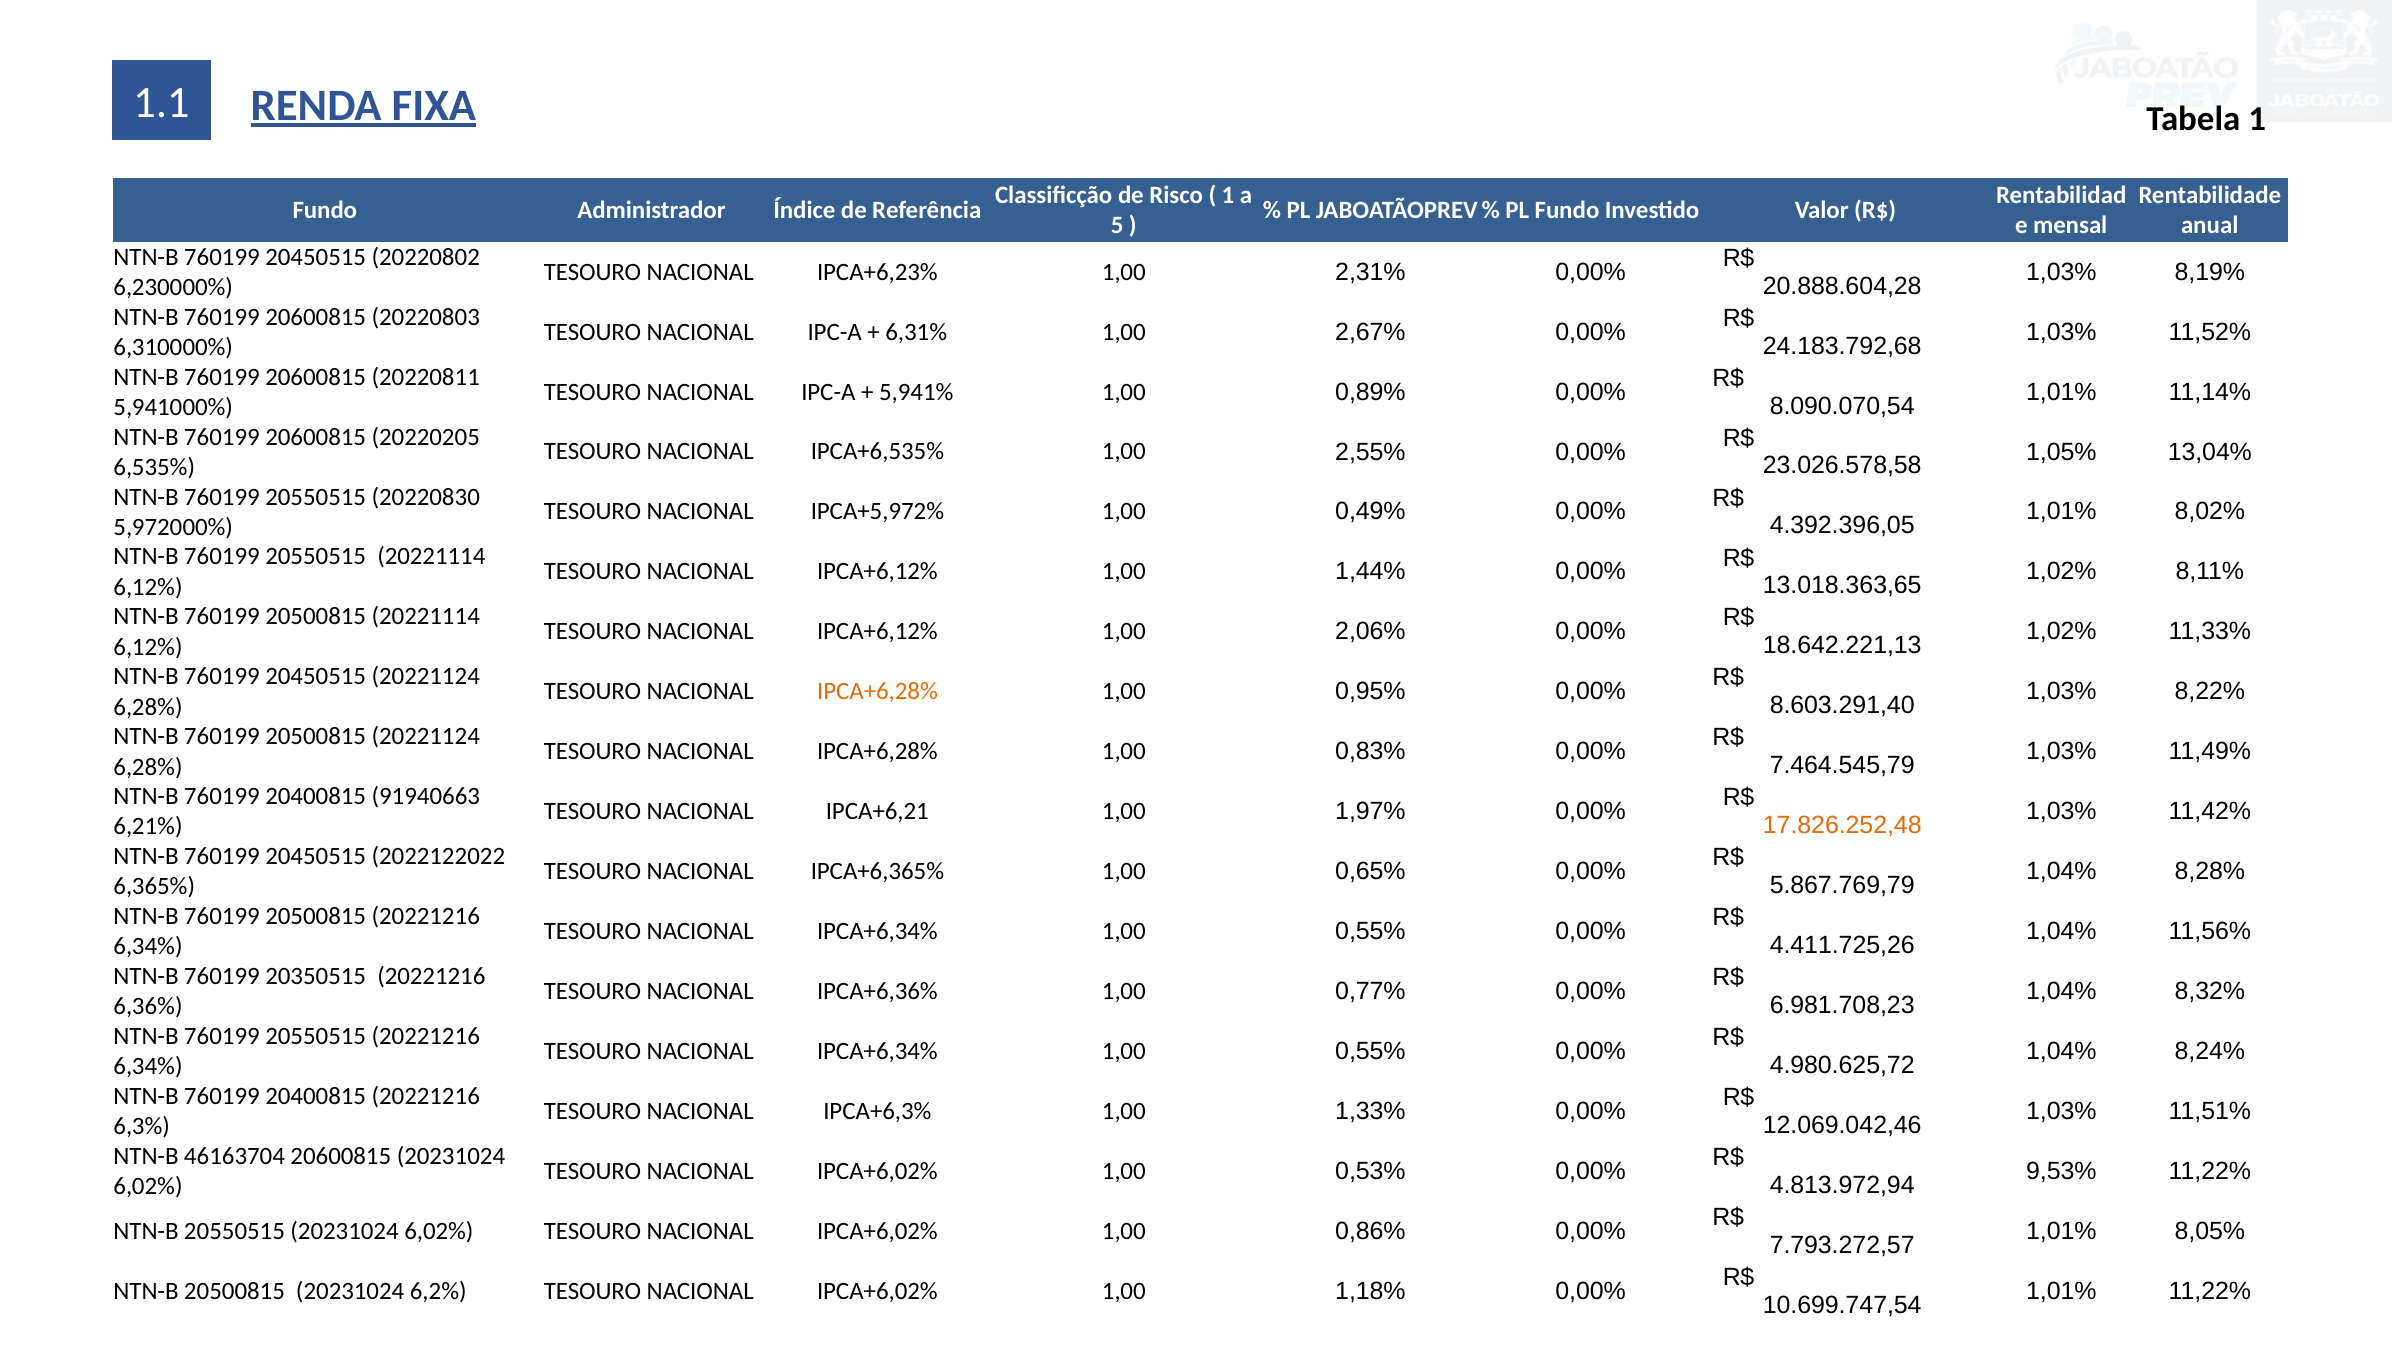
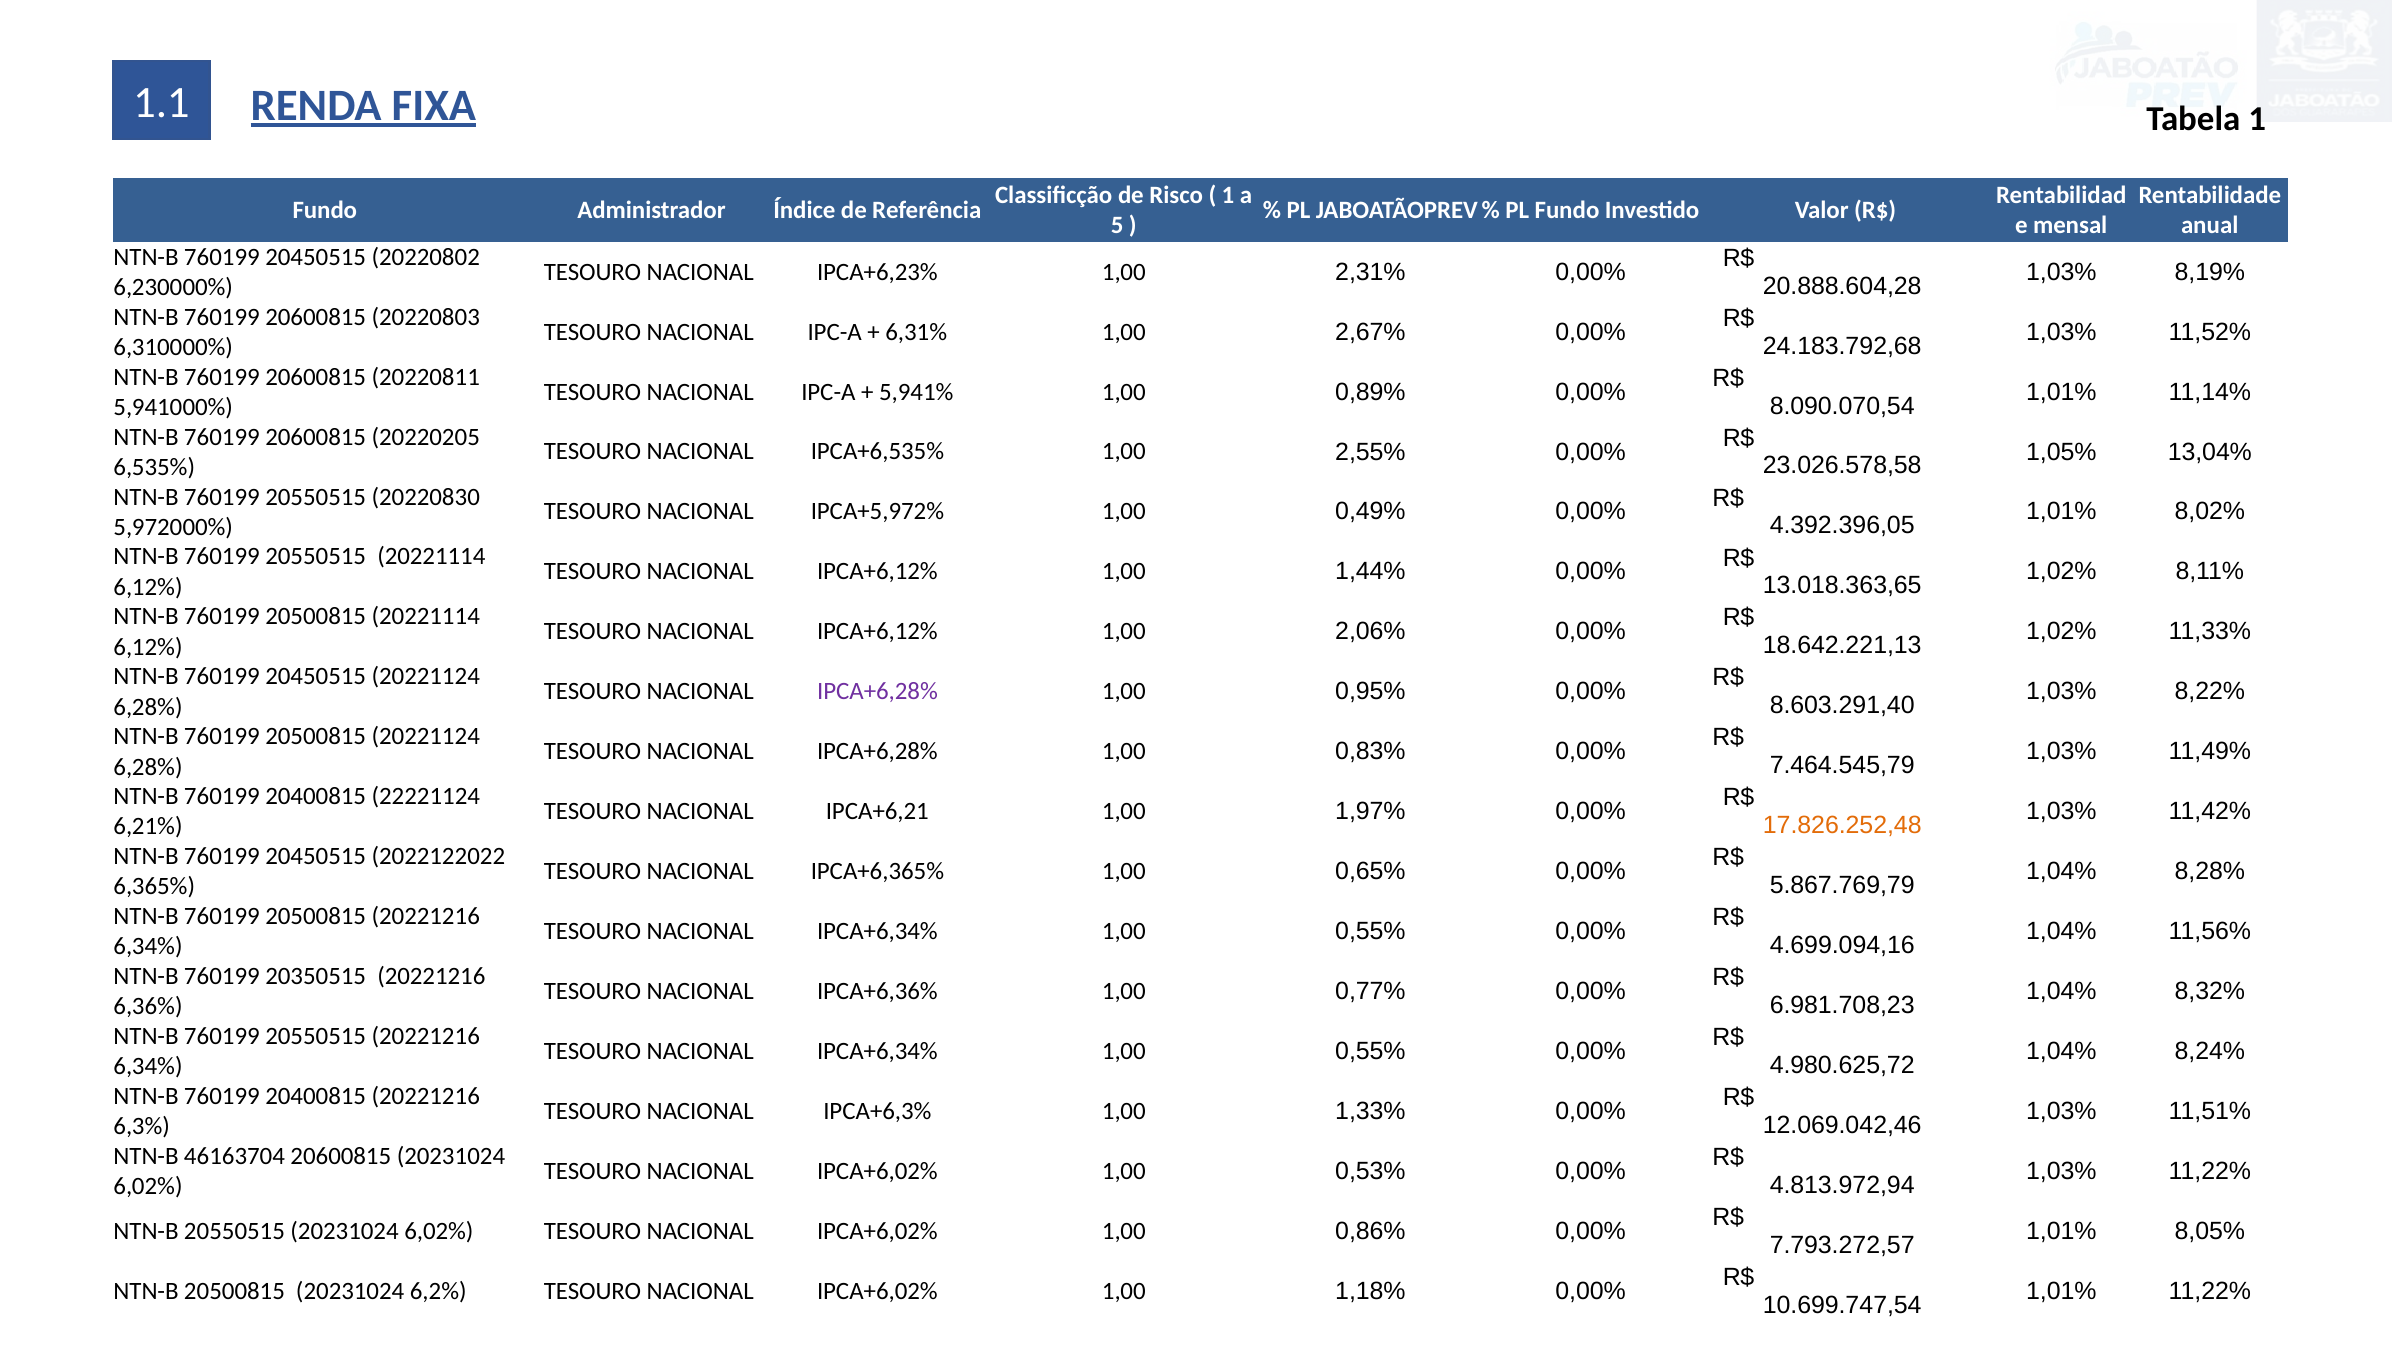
IPCA+6,28% colour: orange -> purple (877, 692)
91940663: 91940663 -> 22221124 (426, 797)
4.411.725,26: 4.411.725,26 -> 4.699.094,16 (1842, 946)
9,53%: 9,53% -> 1,03% (2061, 1172)
